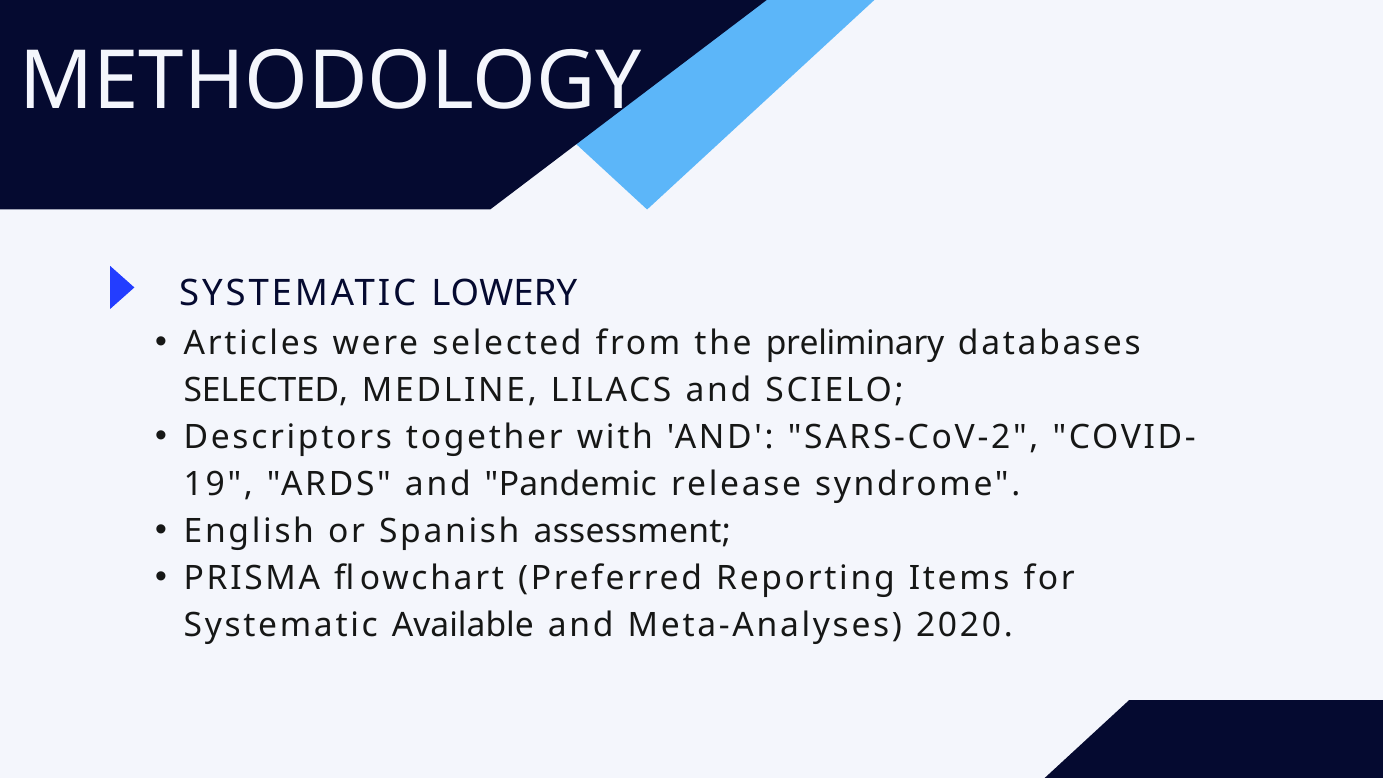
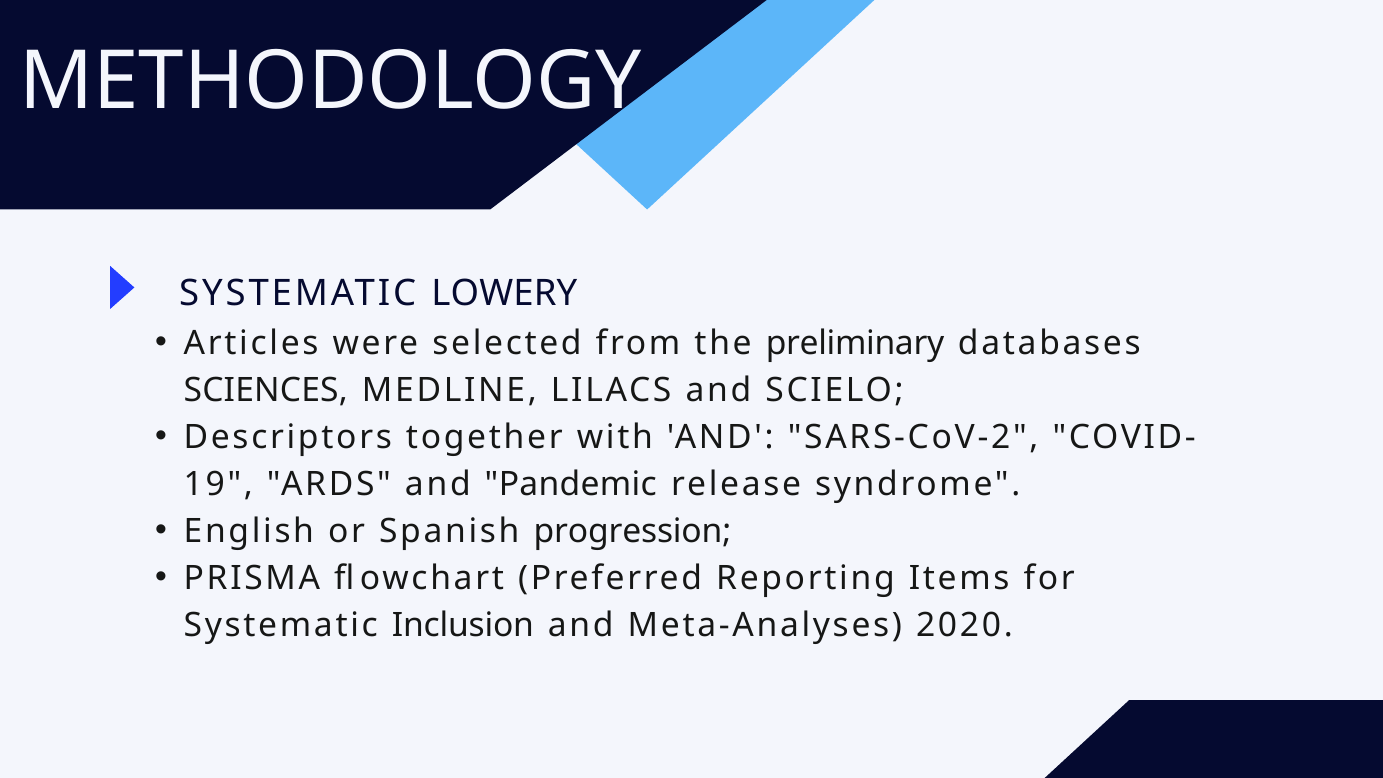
SELECTED: SELECTED -> SCIENCES (266, 390)
assessment: assessment -> progression (632, 531)
Available: Available -> Inclusion (463, 626)
